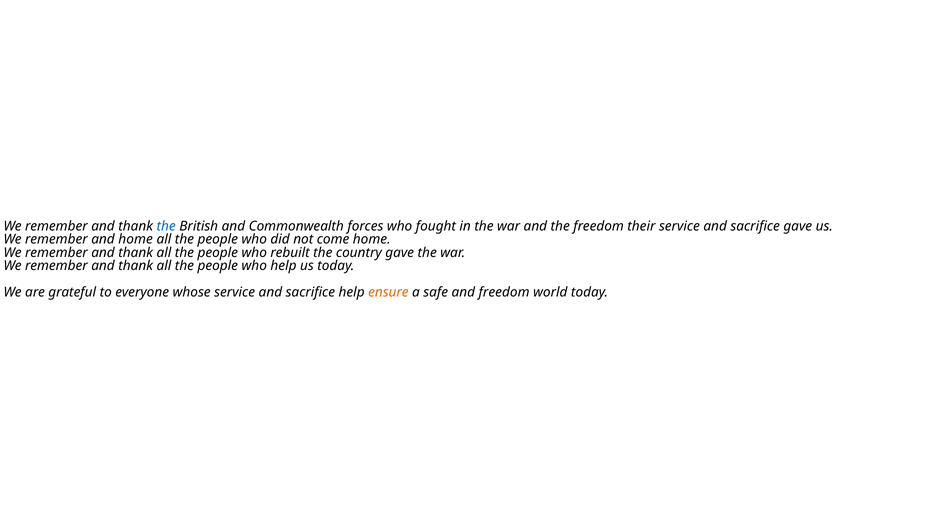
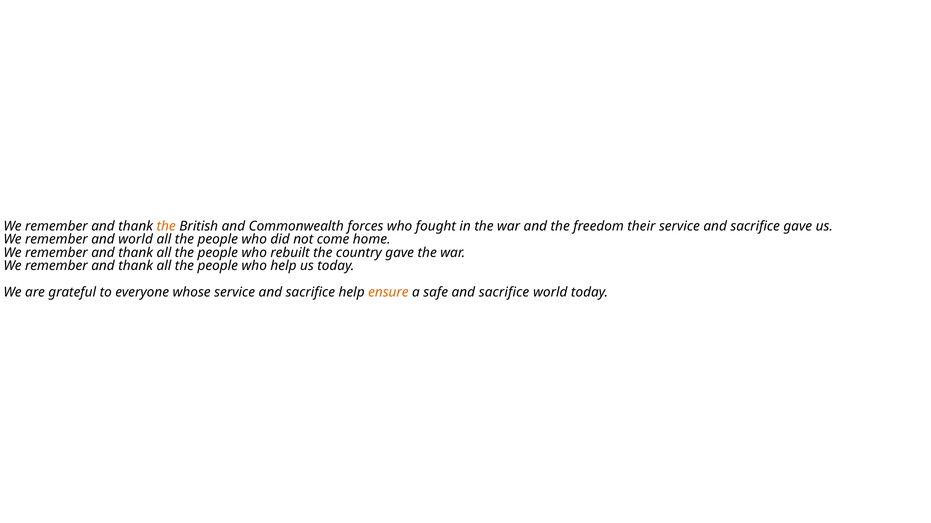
the colour: blue -> orange (166, 227)
and home: home -> world (136, 240)
safe and freedom: freedom -> sacrifice (504, 293)
